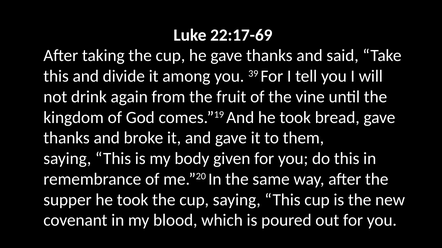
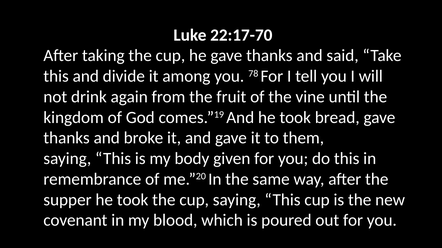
22:17-69: 22:17-69 -> 22:17-70 (241, 35)
39: 39 -> 78 (253, 74)
